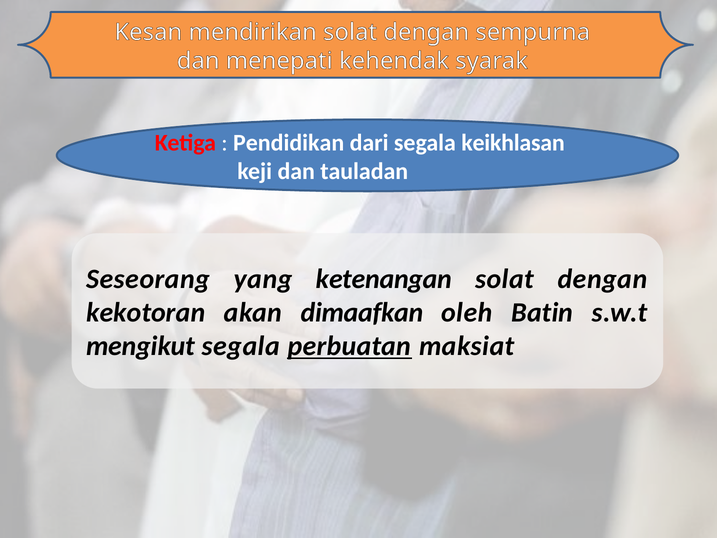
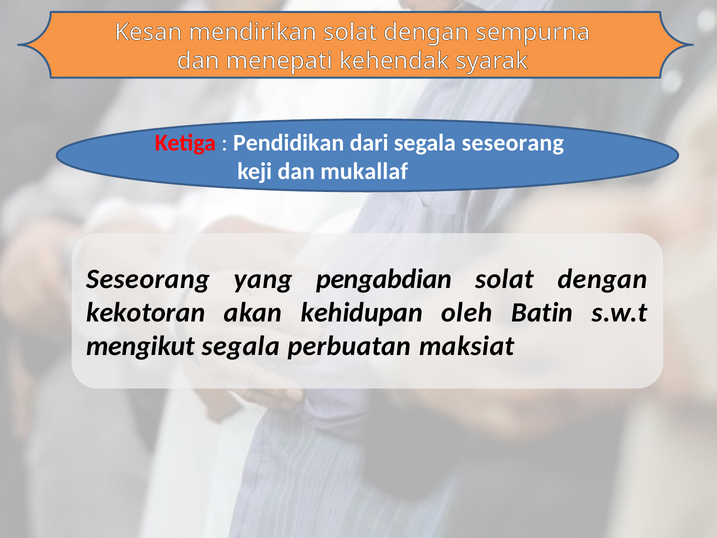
segala keikhlasan: keikhlasan -> seseorang (513, 143)
tauladan: tauladan -> mukallaf (364, 171)
ketenangan: ketenangan -> pengabdian (384, 279)
dimaafkan: dimaafkan -> kehidupan (362, 313)
perbuatan underline: present -> none (349, 346)
